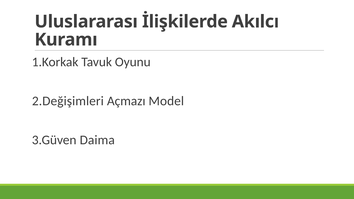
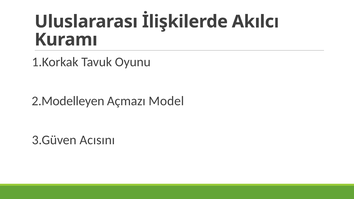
2.Değişimleri: 2.Değişimleri -> 2.Modelleyen (68, 101)
Daima: Daima -> Acısını (97, 140)
